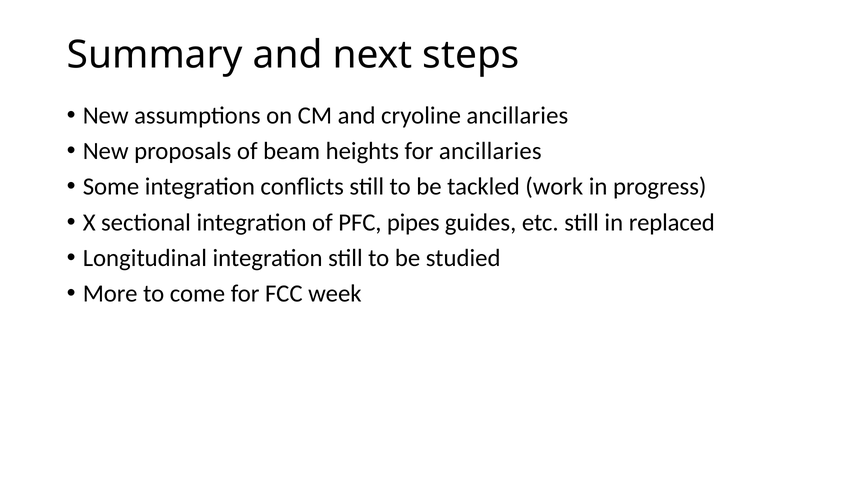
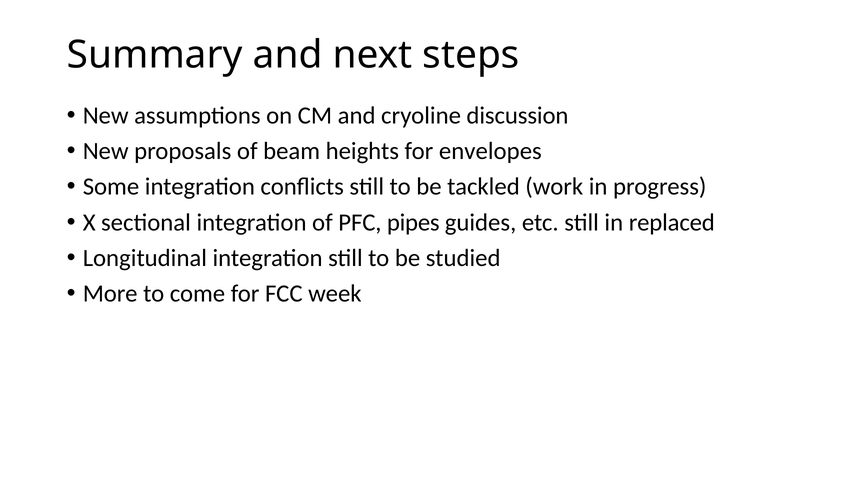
cryoline ancillaries: ancillaries -> discussion (517, 116)
for ancillaries: ancillaries -> envelopes (490, 151)
